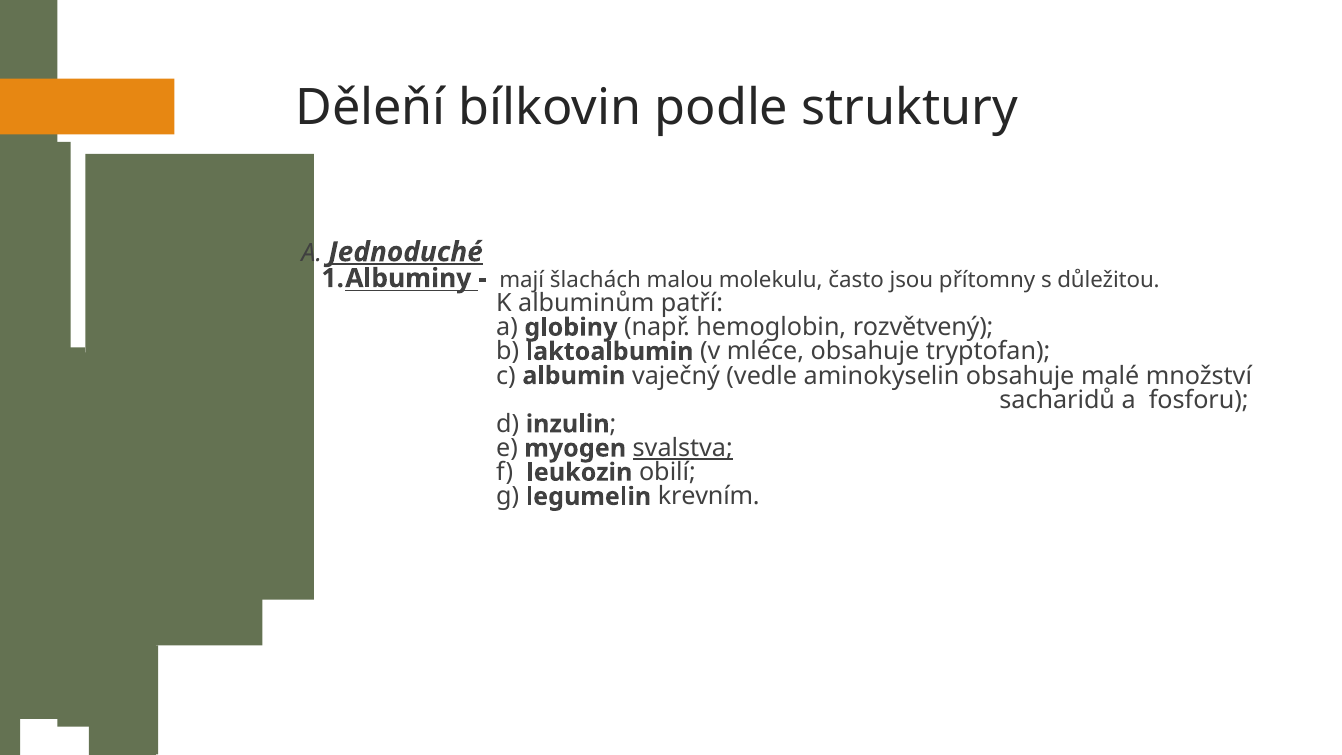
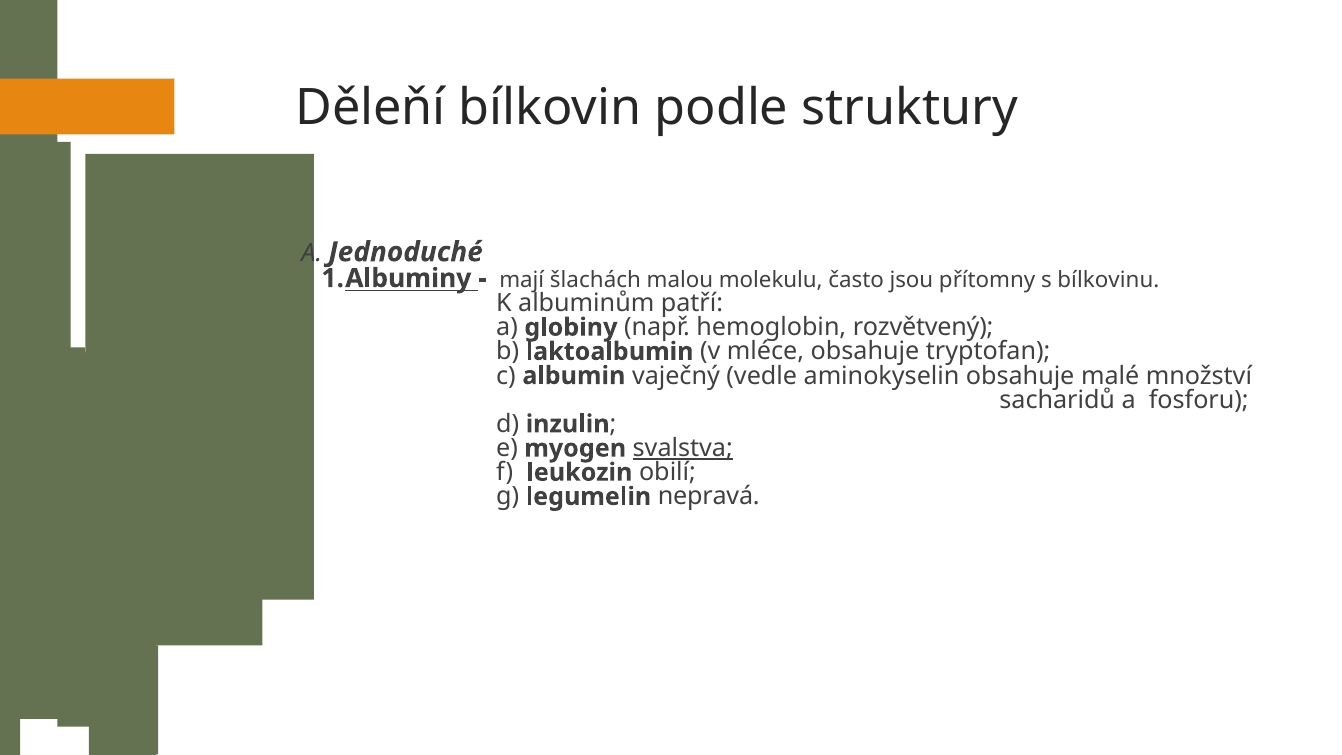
Jednoduché underline: present -> none (406, 252)
důležitou: důležitou -> bílkovinu (1108, 280)
krevním: krevním -> nepravá (709, 497)
